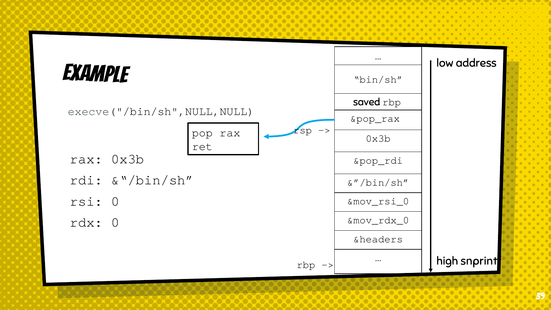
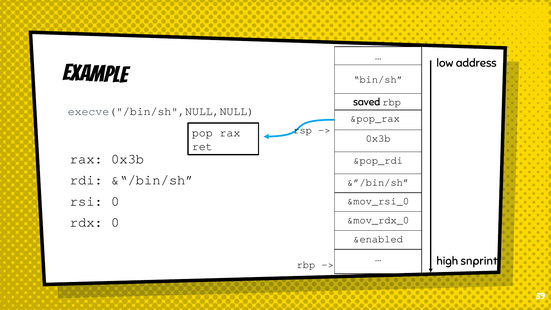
&headers: &headers -> &enabled (378, 239)
